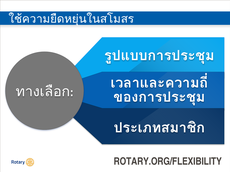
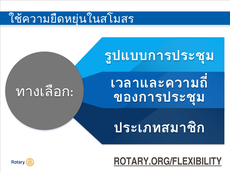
ROTARY.ORG/FLEXIBILITY underline: none -> present (168, 162)
